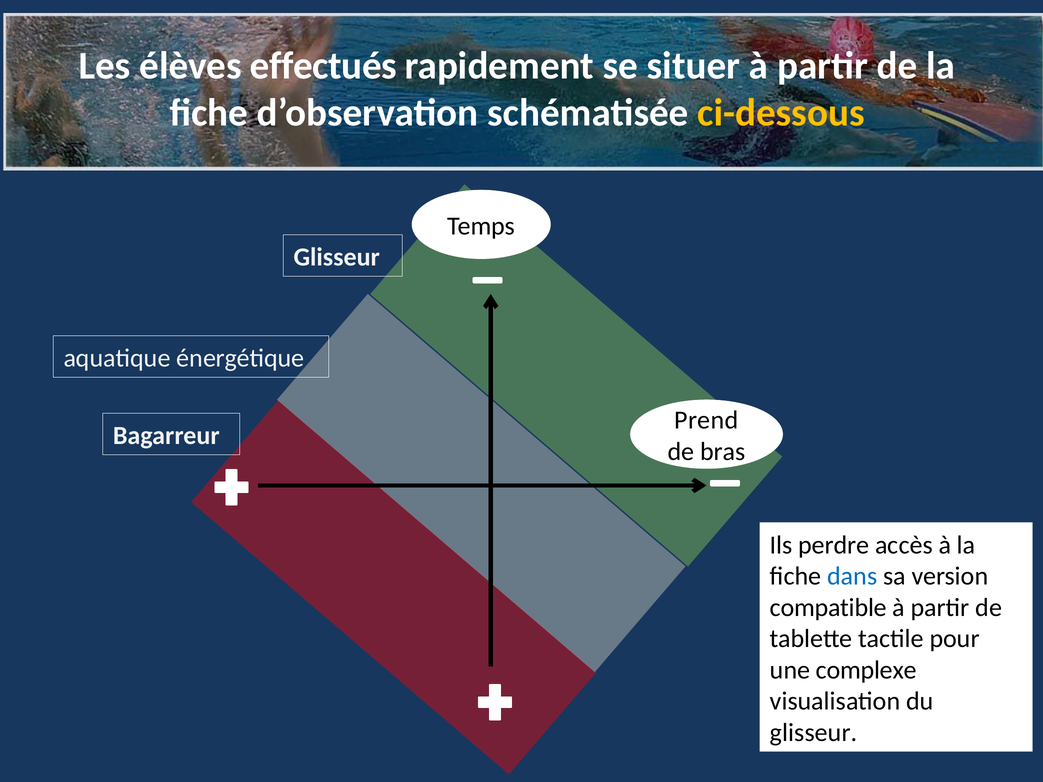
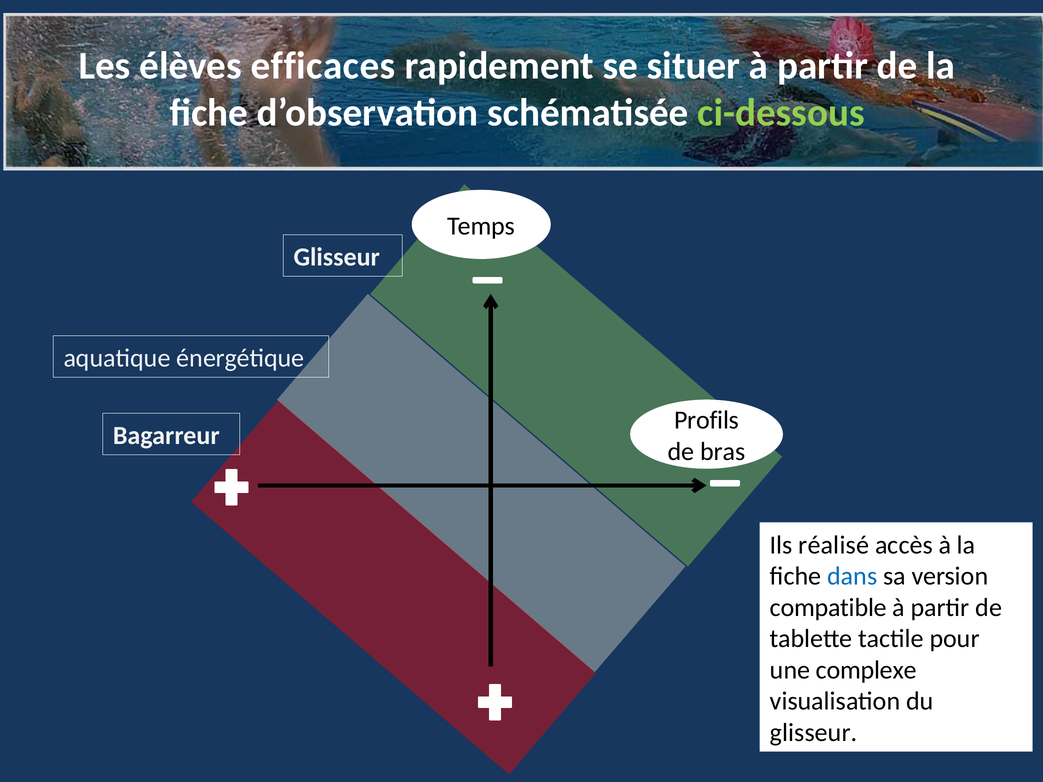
effectués: effectués -> efficaces (323, 66)
ci-dessous colour: yellow -> light green (781, 113)
Prend: Prend -> Profils (707, 420)
perdre: perdre -> réalisé (834, 545)
